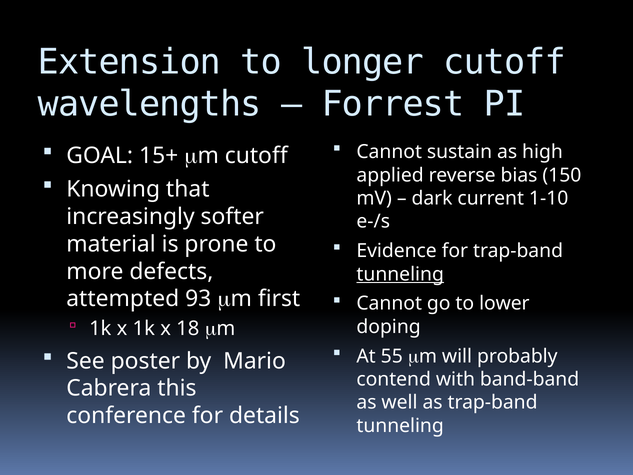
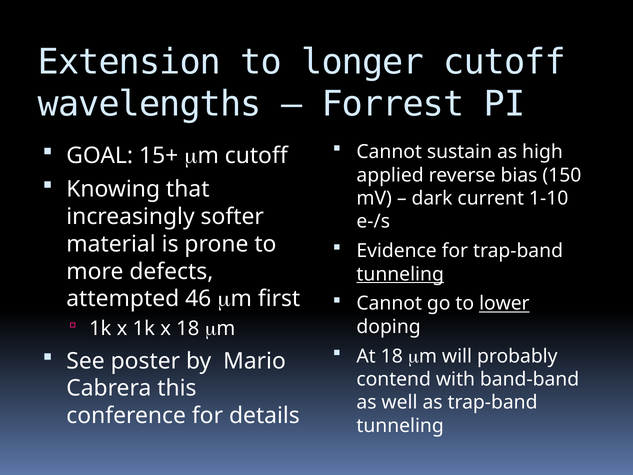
93: 93 -> 46 (198, 299)
lower underline: none -> present (504, 303)
At 55: 55 -> 18 (392, 356)
